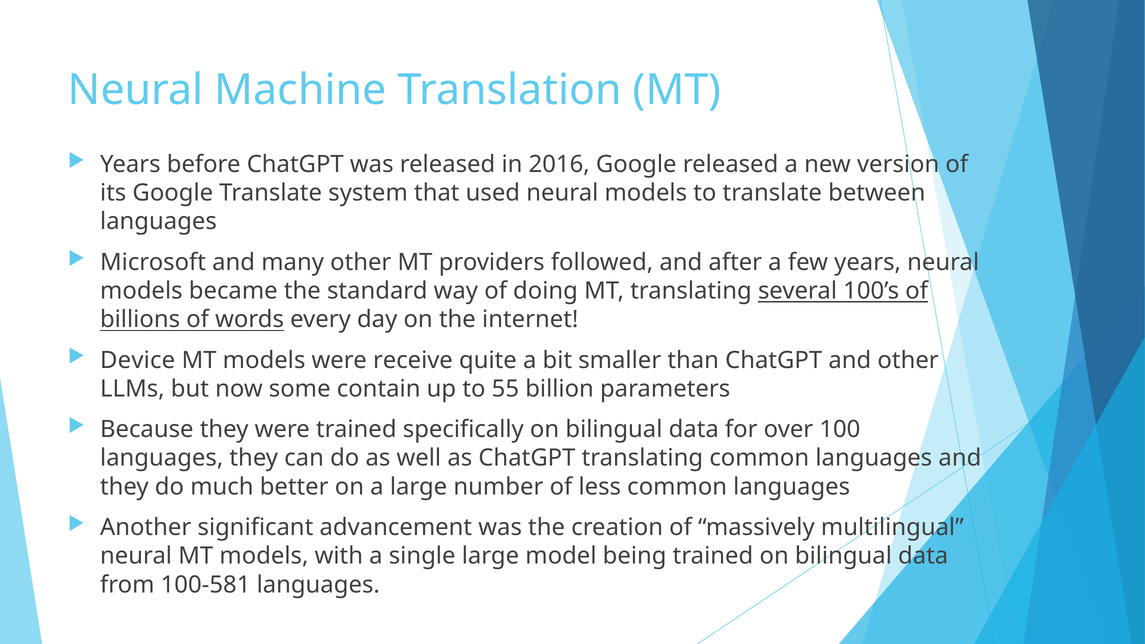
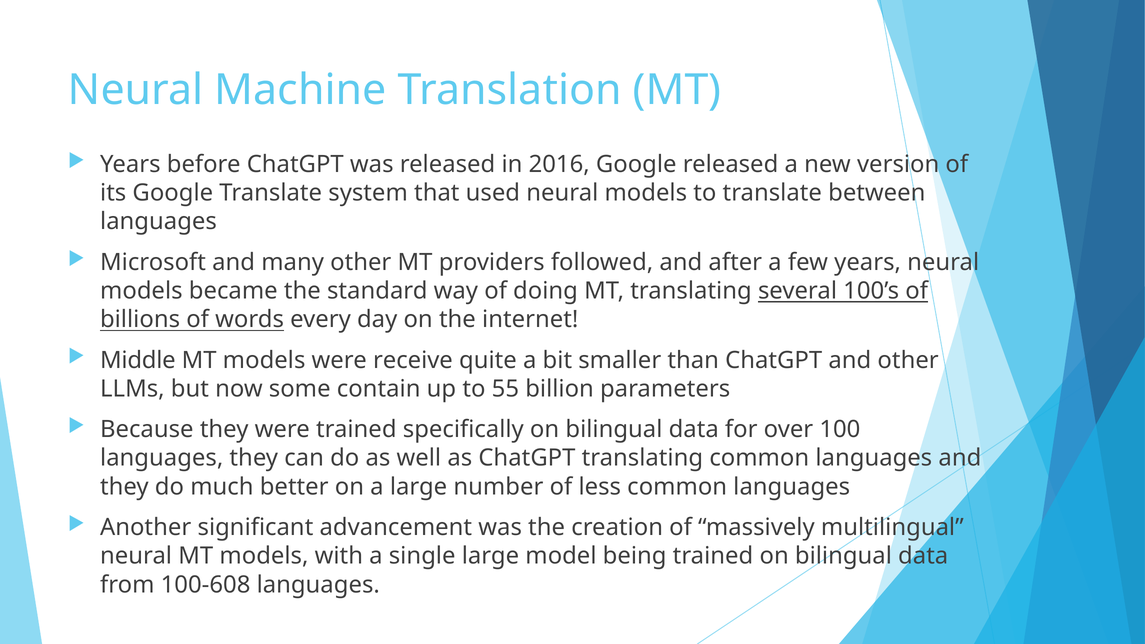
Device: Device -> Middle (138, 360)
100-581: 100-581 -> 100-608 (206, 585)
